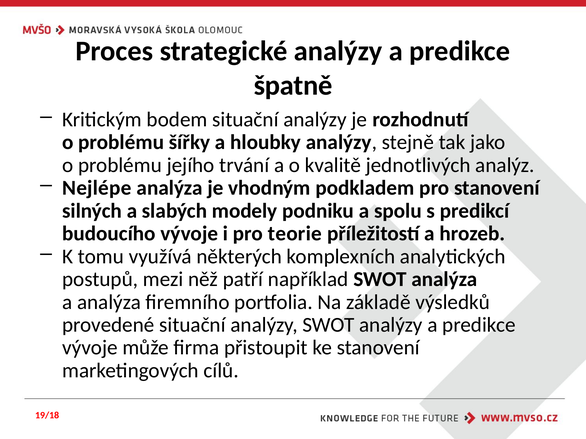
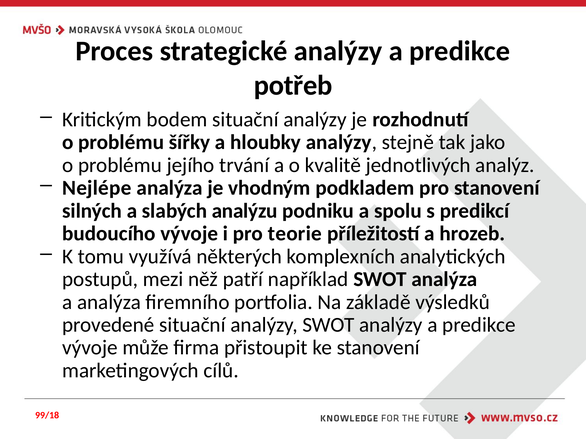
špatně: špatně -> potřeb (293, 85)
modely: modely -> analýzu (245, 211)
19/18: 19/18 -> 99/18 (47, 416)
